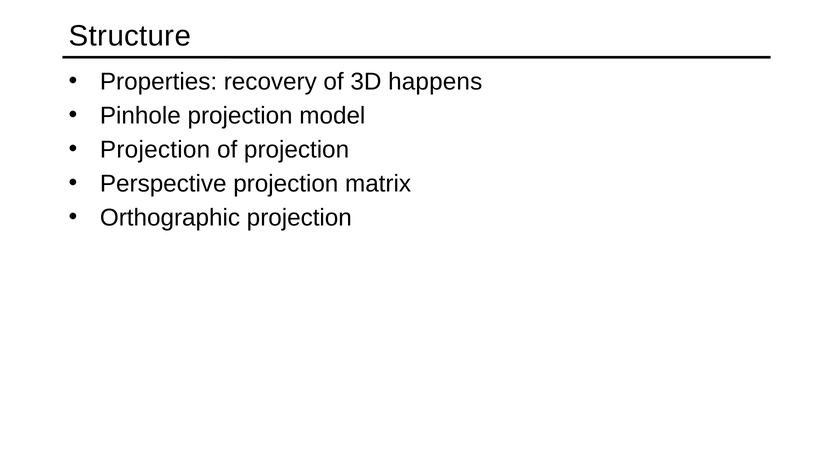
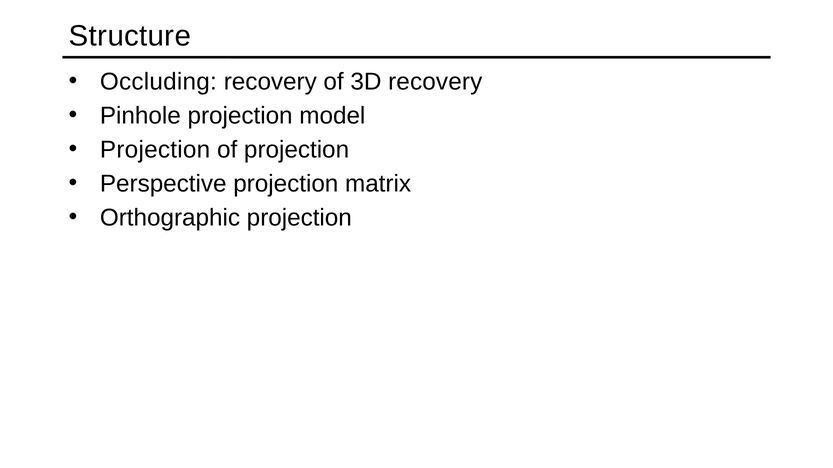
Properties: Properties -> Occluding (158, 82)
3D happens: happens -> recovery (435, 82)
